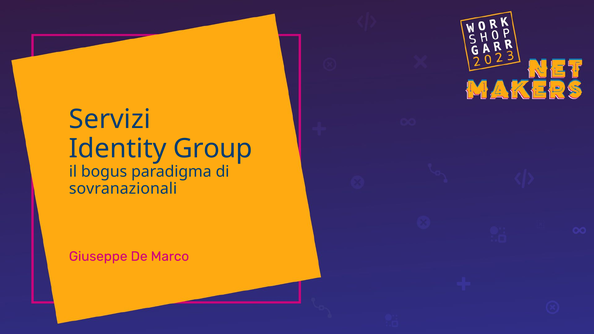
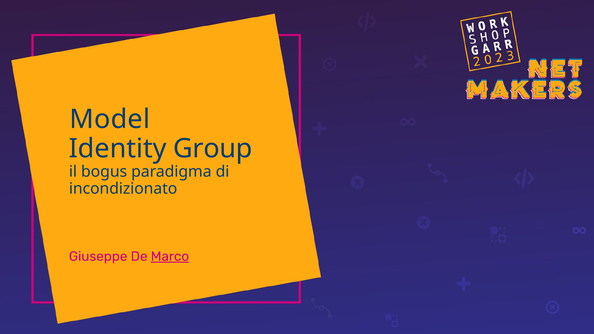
Servizi: Servizi -> Model (110, 119)
sovranazionali: sovranazionali -> incondizionato (123, 189)
Marco underline: none -> present (170, 256)
